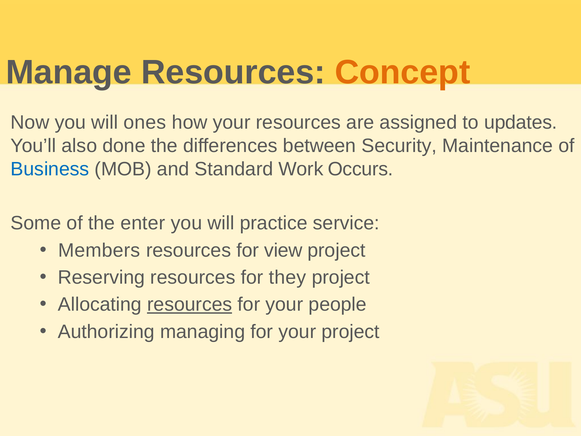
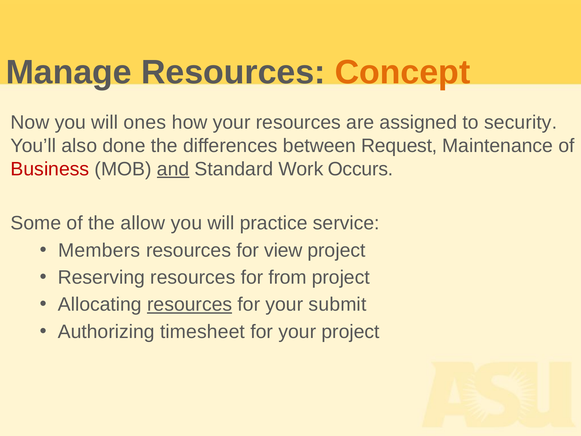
updates: updates -> security (521, 122)
Security: Security -> Request (399, 146)
Business colour: blue -> red (50, 169)
and underline: none -> present (173, 169)
enter: enter -> allow (143, 223)
they: they -> from (288, 277)
people: people -> submit (338, 304)
managing: managing -> timesheet (203, 332)
